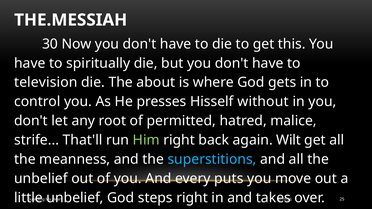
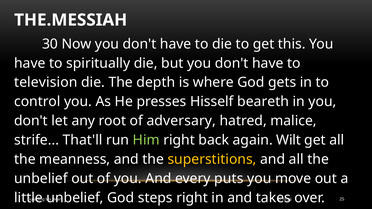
about: about -> depth (156, 82)
without: without -> beareth (263, 102)
permitted: permitted -> adversary (181, 121)
superstitions colour: light blue -> yellow (212, 159)
